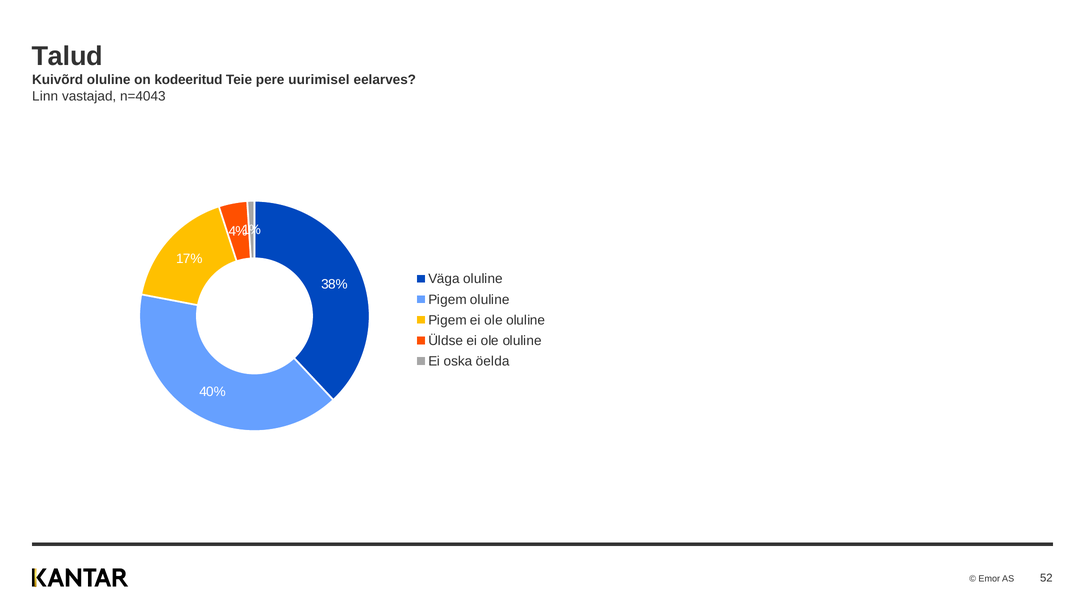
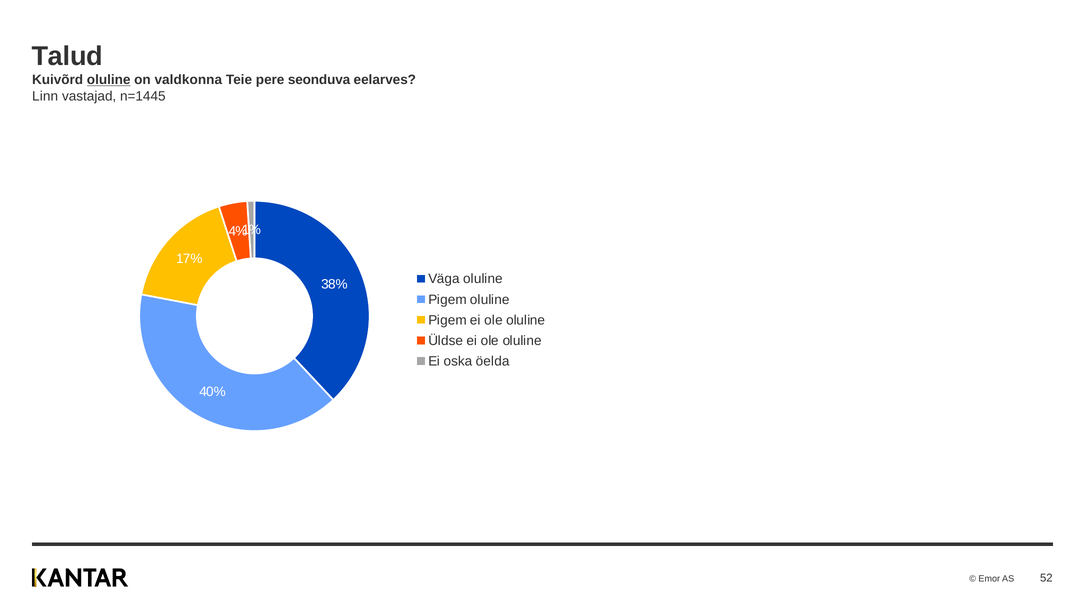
oluline underline: none -> present (109, 80)
kodeeritud: kodeeritud -> valdkonna (188, 80)
uurimisel: uurimisel -> seonduva (319, 80)
n=4043: n=4043 -> n=1445 (143, 96)
